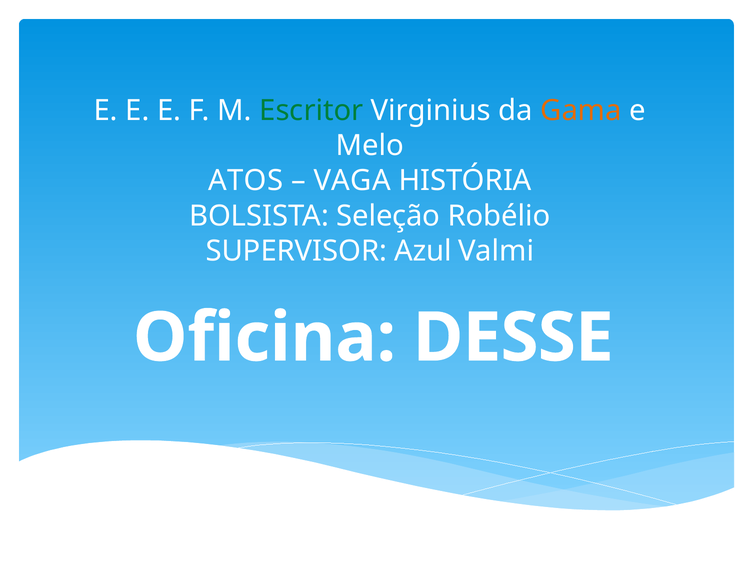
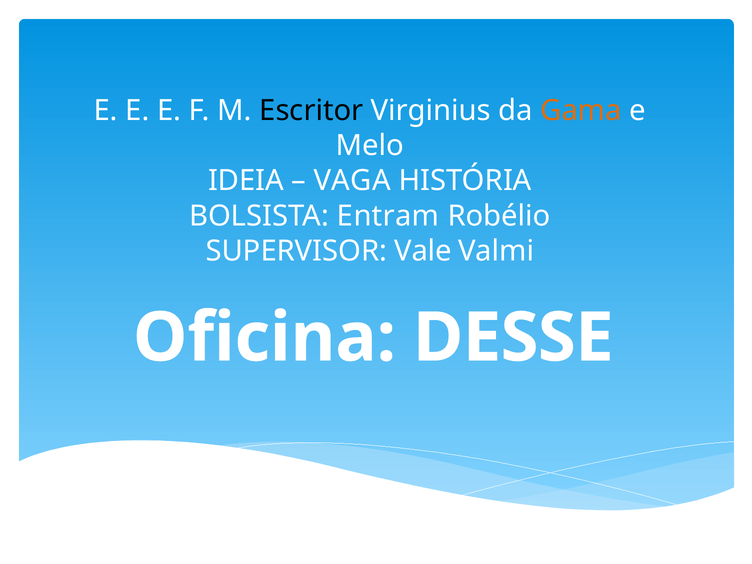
Escritor colour: green -> black (311, 111)
ATOS: ATOS -> IDEIA (246, 181)
Seleção: Seleção -> Entram (388, 216)
Azul: Azul -> Vale (423, 251)
